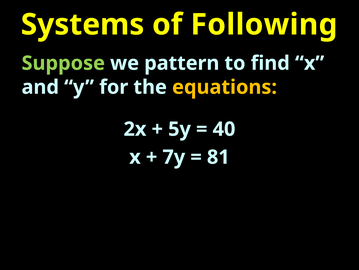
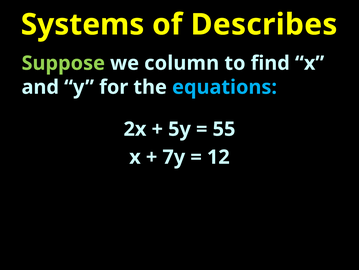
Following: Following -> Describes (264, 25)
pattern: pattern -> column (182, 63)
equations colour: yellow -> light blue (225, 87)
40: 40 -> 55 (224, 129)
81: 81 -> 12 (218, 157)
